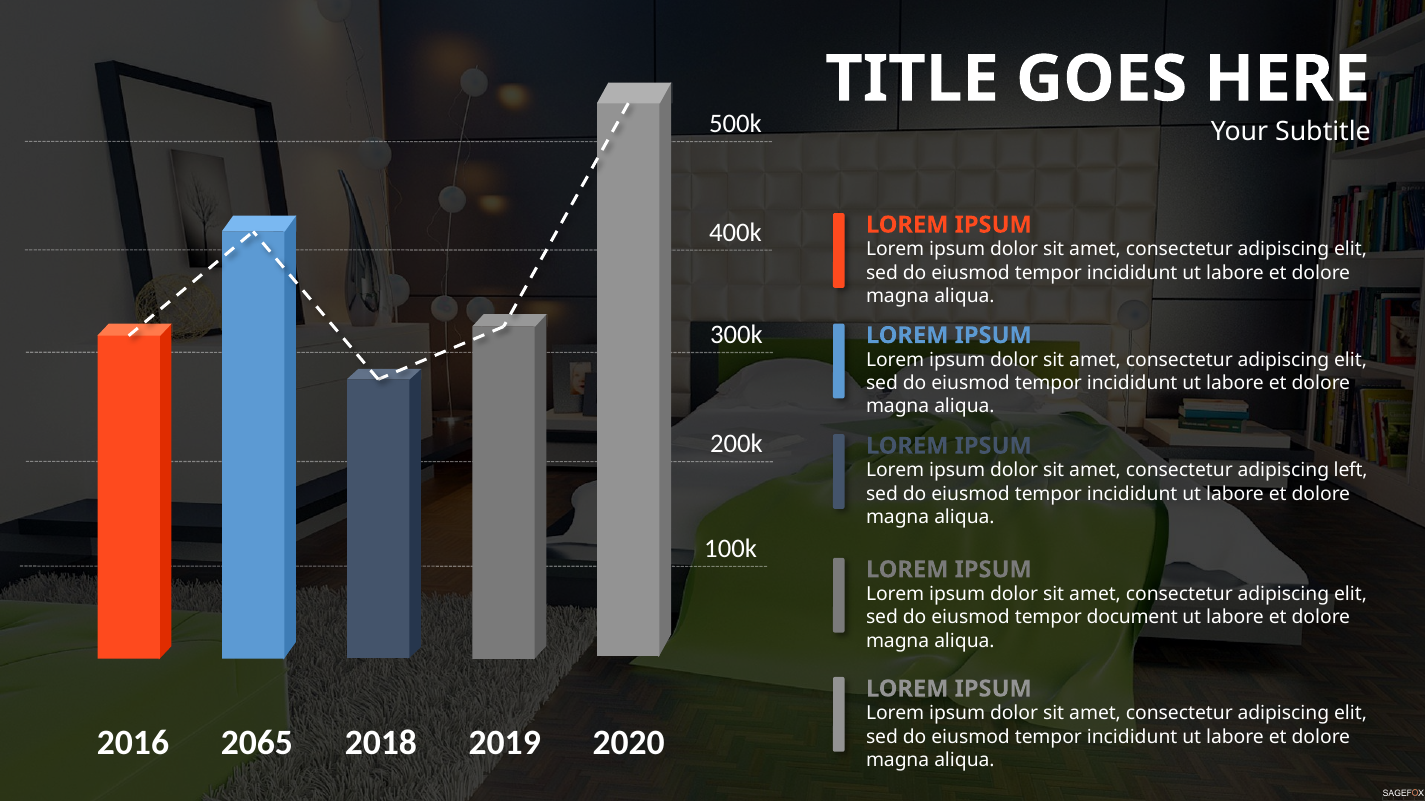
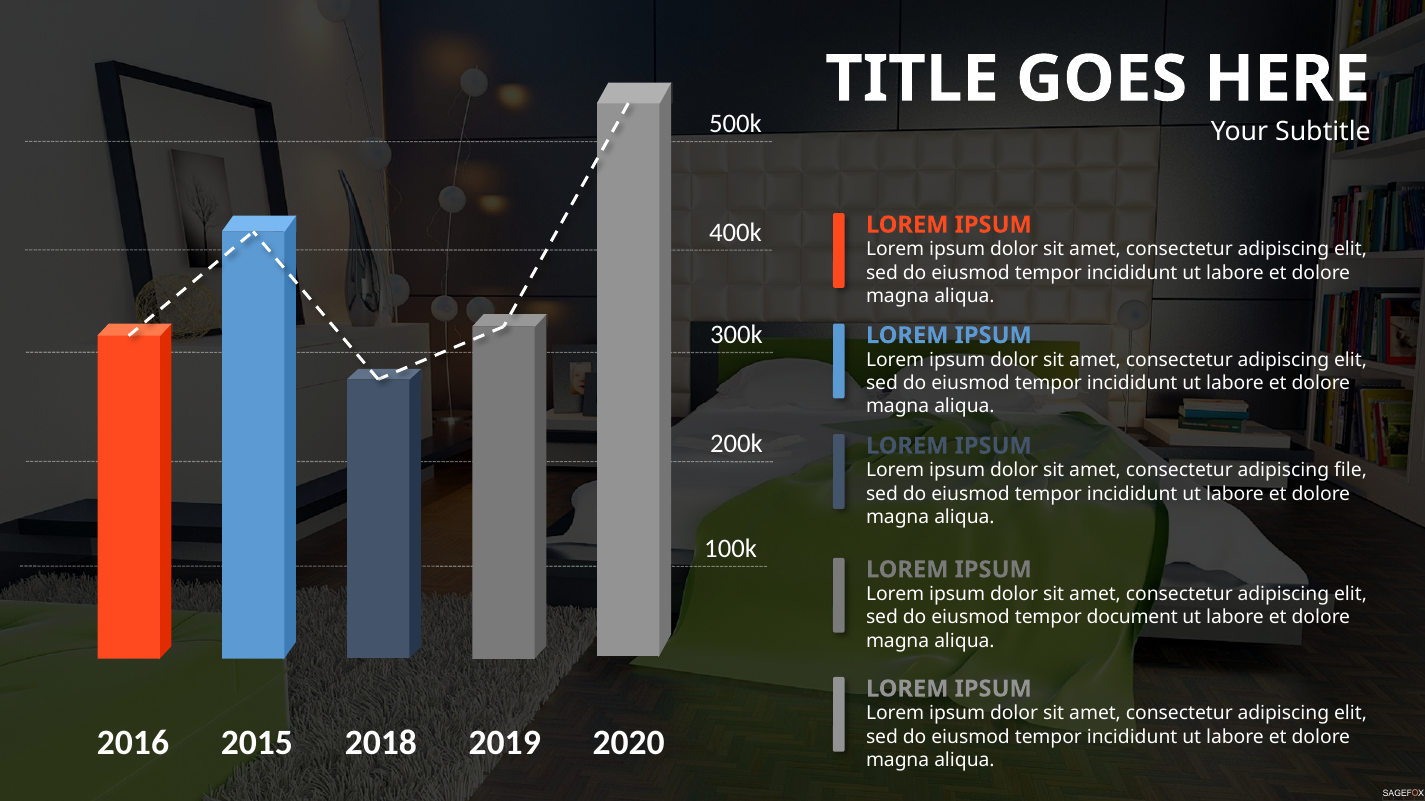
left: left -> file (1351, 471)
2065: 2065 -> 2015 (257, 743)
